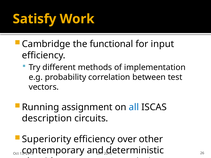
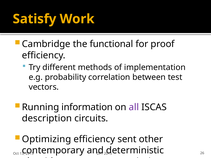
input: input -> proof (163, 44)
assignment: assignment -> information (87, 107)
all colour: blue -> purple (134, 107)
Superiority: Superiority -> Optimizing (47, 139)
over: over -> sent (127, 139)
